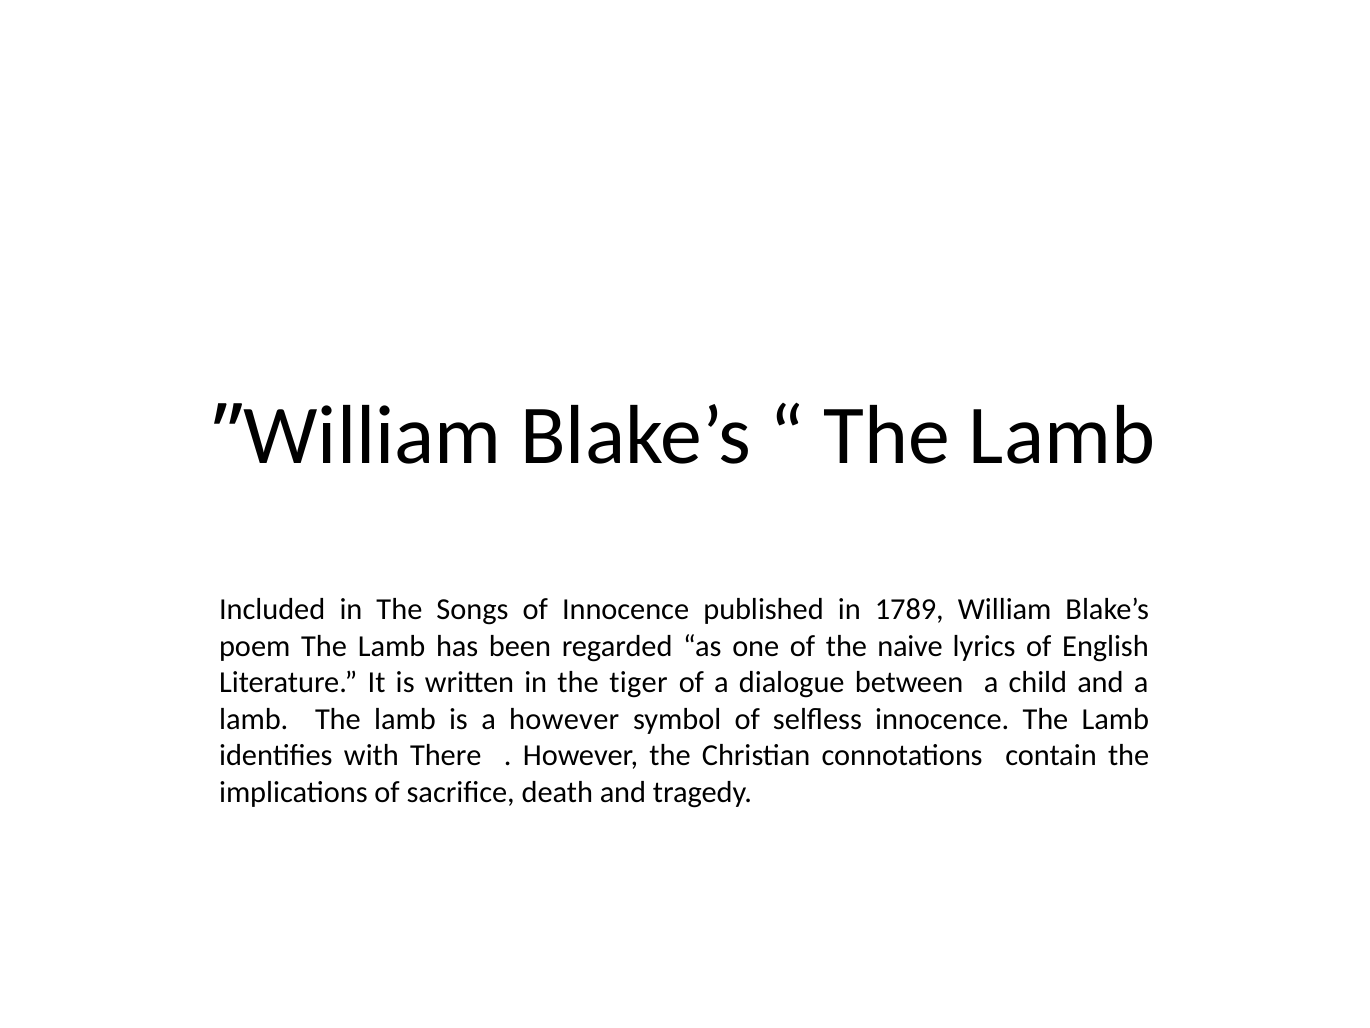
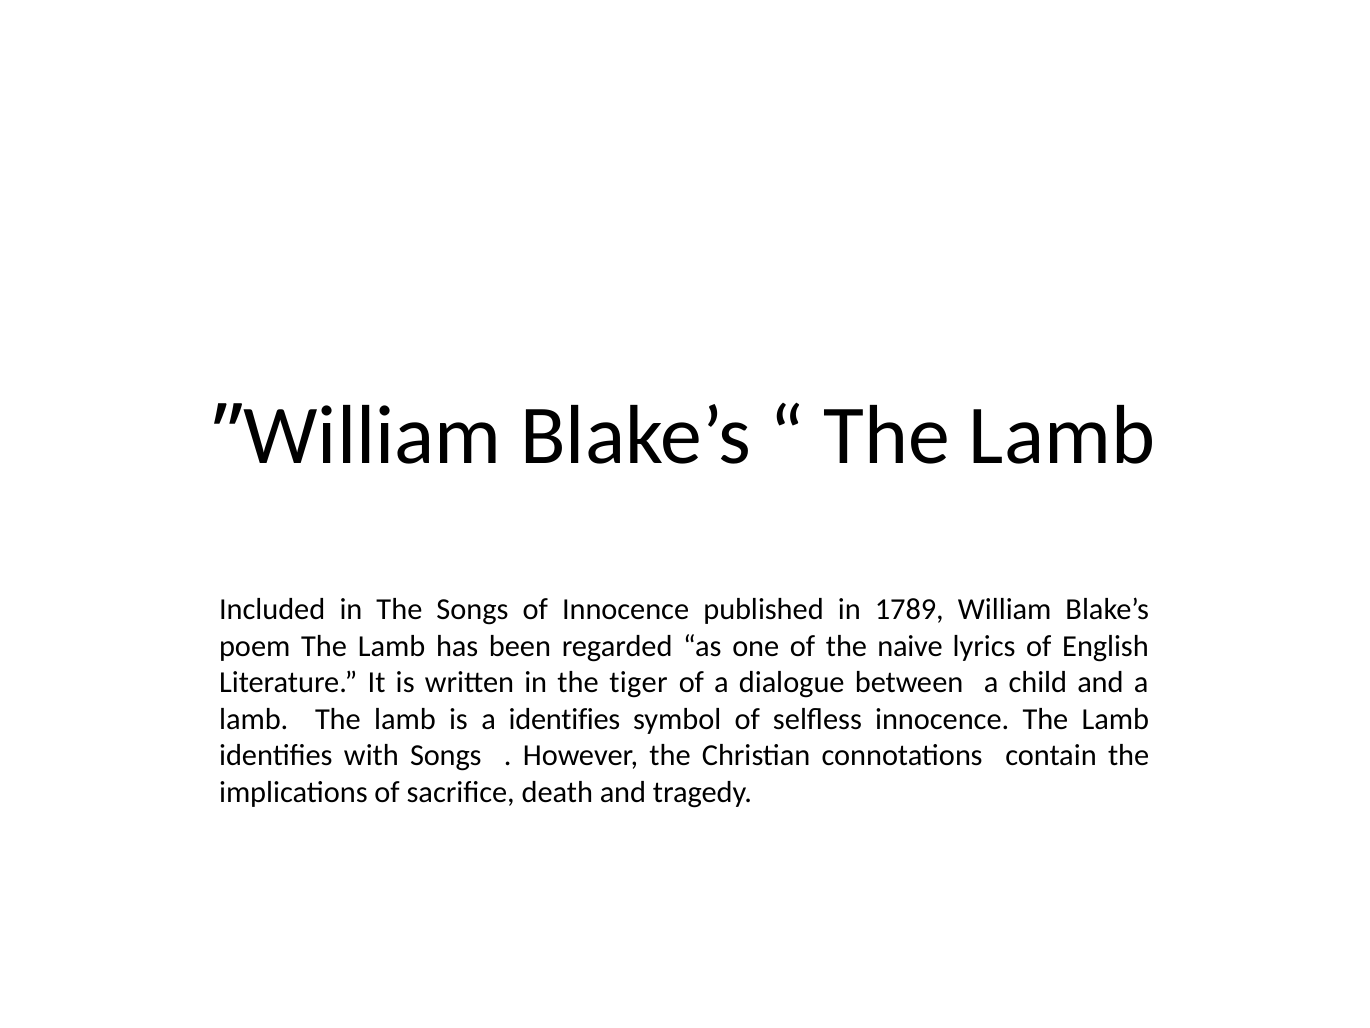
a however: however -> identifies (565, 719)
with There: There -> Songs (446, 756)
